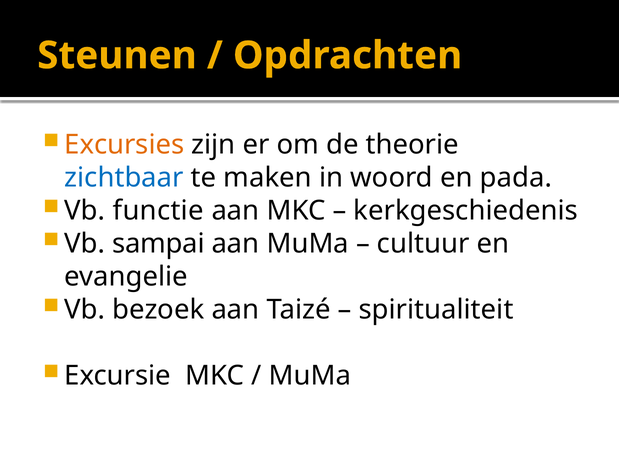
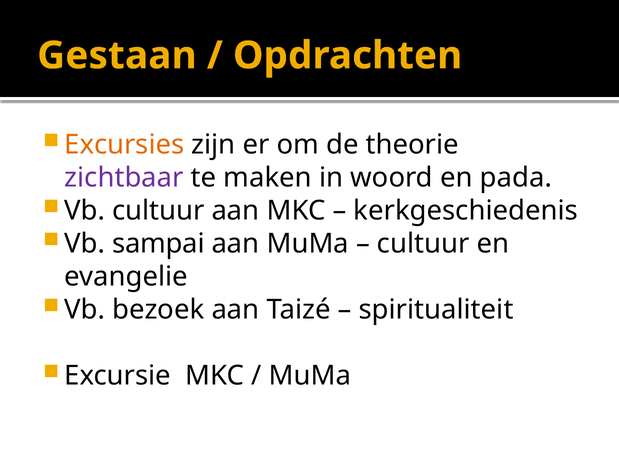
Steunen: Steunen -> Gestaan (117, 56)
zichtbaar colour: blue -> purple (124, 178)
Vb functie: functie -> cultuur (158, 211)
